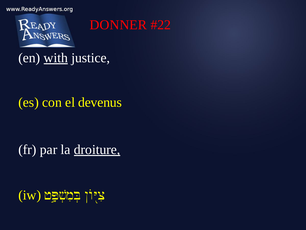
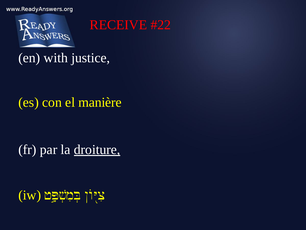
DONNER: DONNER -> RECEIVE (118, 25)
with underline: present -> none (56, 58)
devenus: devenus -> manière (100, 102)
